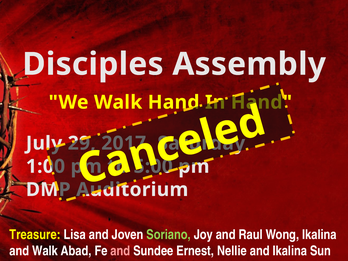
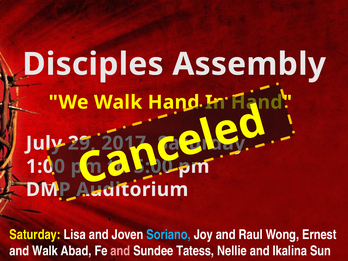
Treasure: Treasure -> Saturday (35, 235)
Soriano colour: light green -> light blue (169, 235)
Wong Ikalina: Ikalina -> Ernest (319, 235)
Ernest: Ernest -> Tatess (195, 251)
